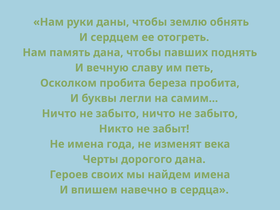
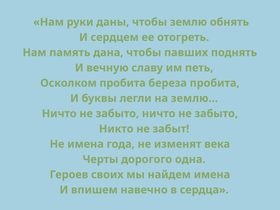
на самим: самим -> землю (194, 98)
дорогого дана: дана -> одна (190, 159)
